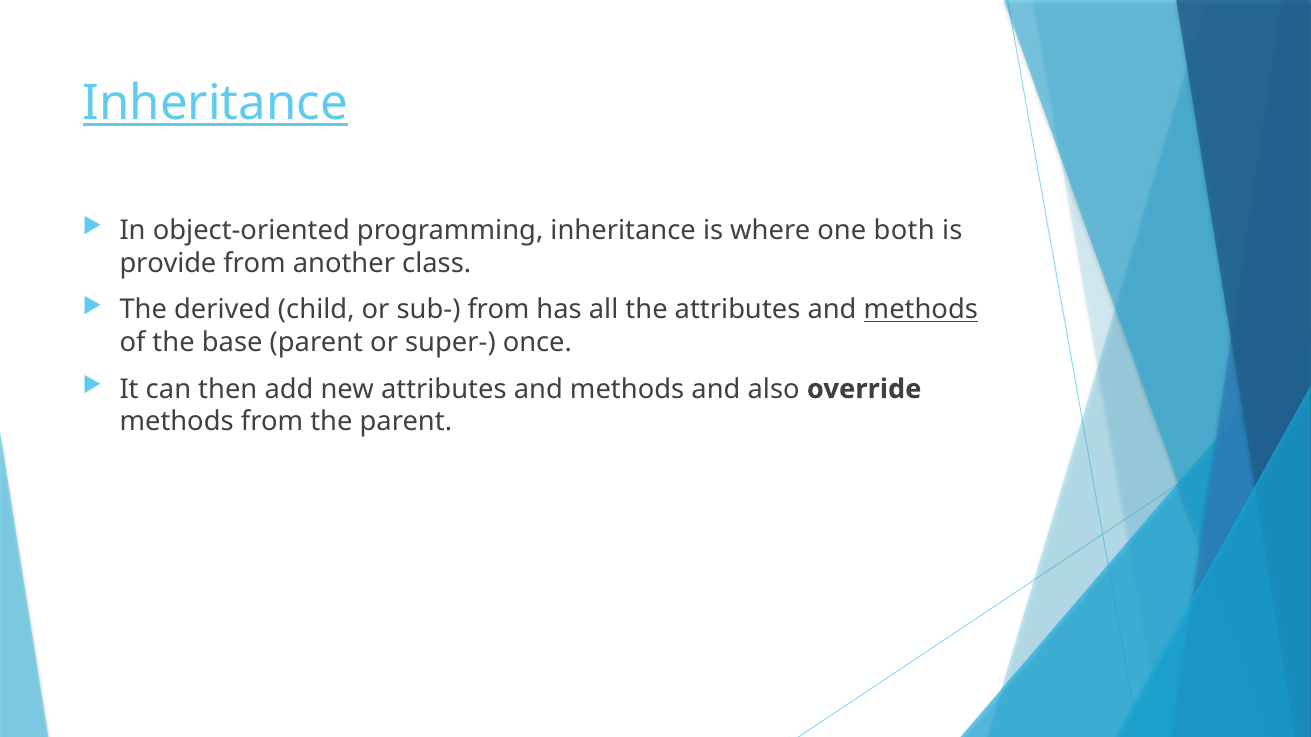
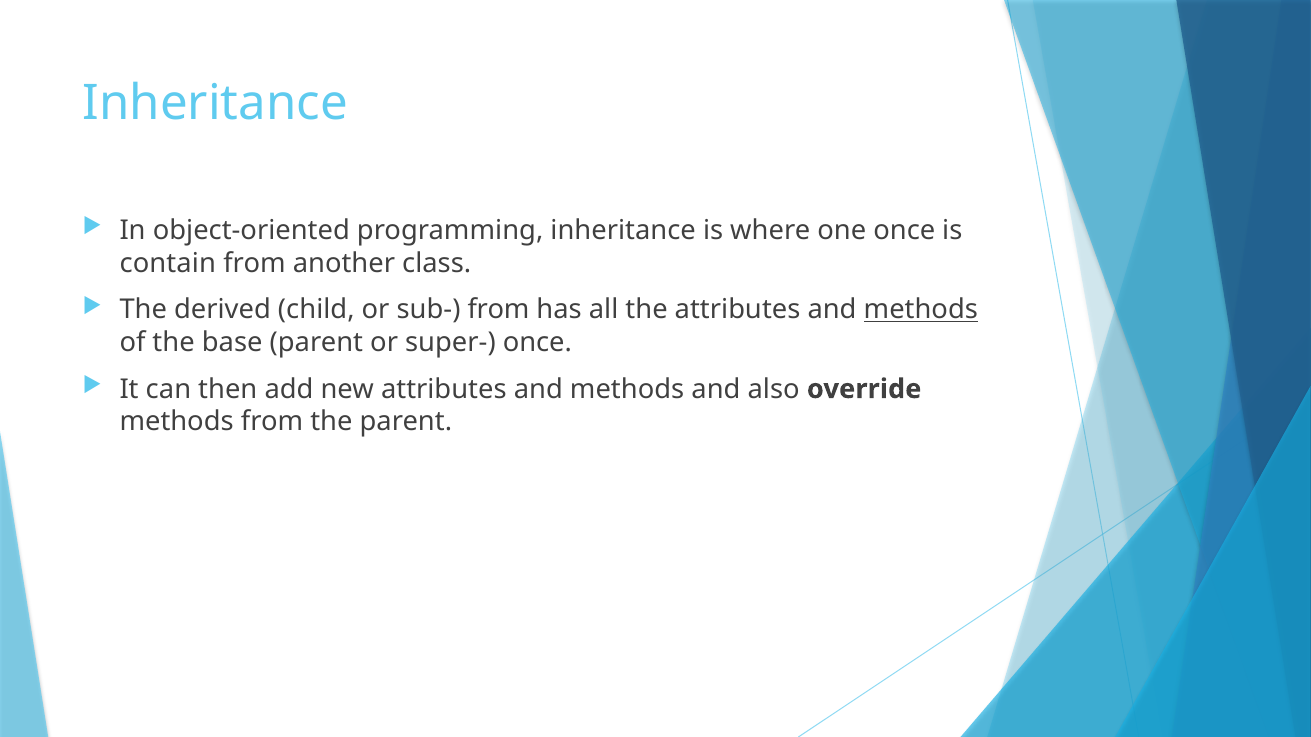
Inheritance underline: present -> none (215, 103)
one both: both -> once (904, 231)
provide: provide -> contain (168, 264)
